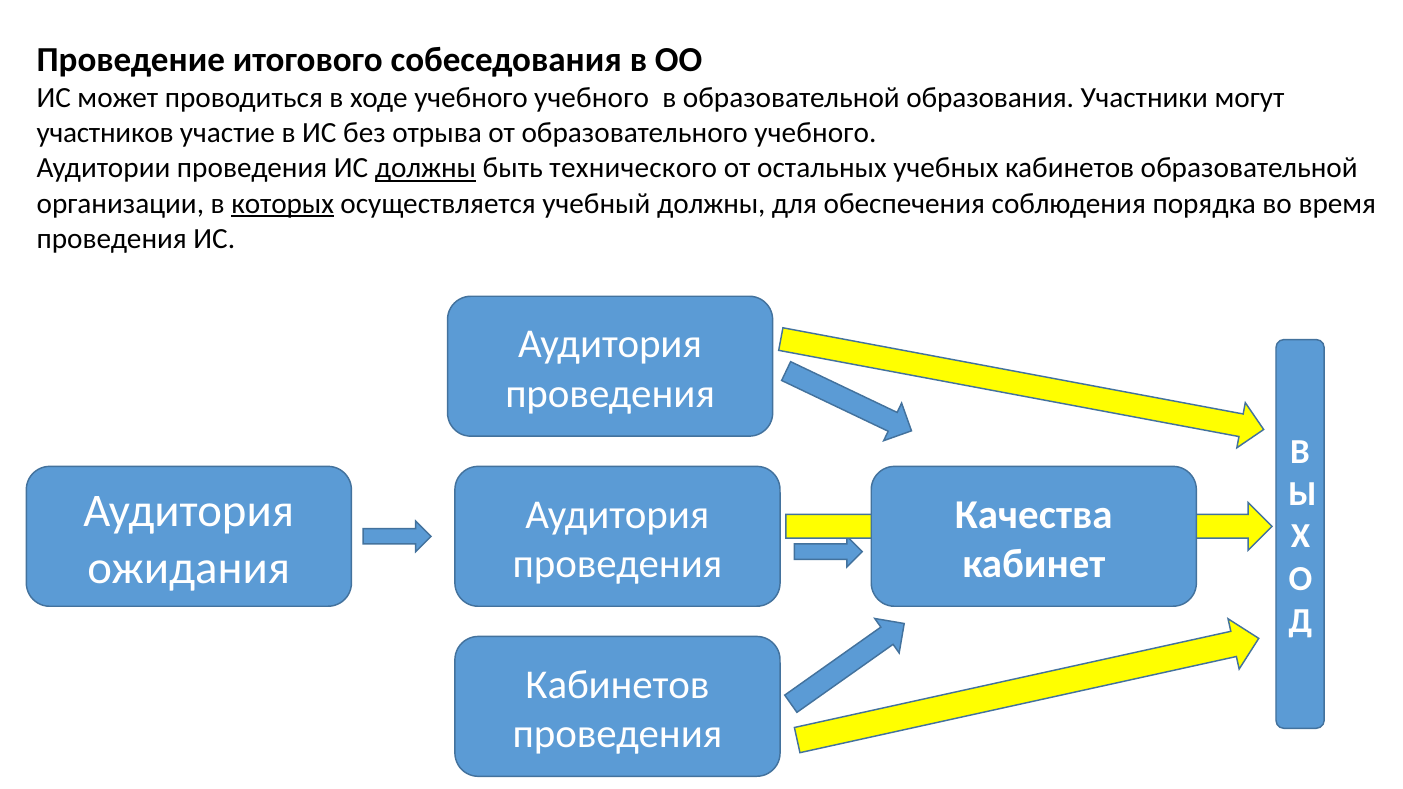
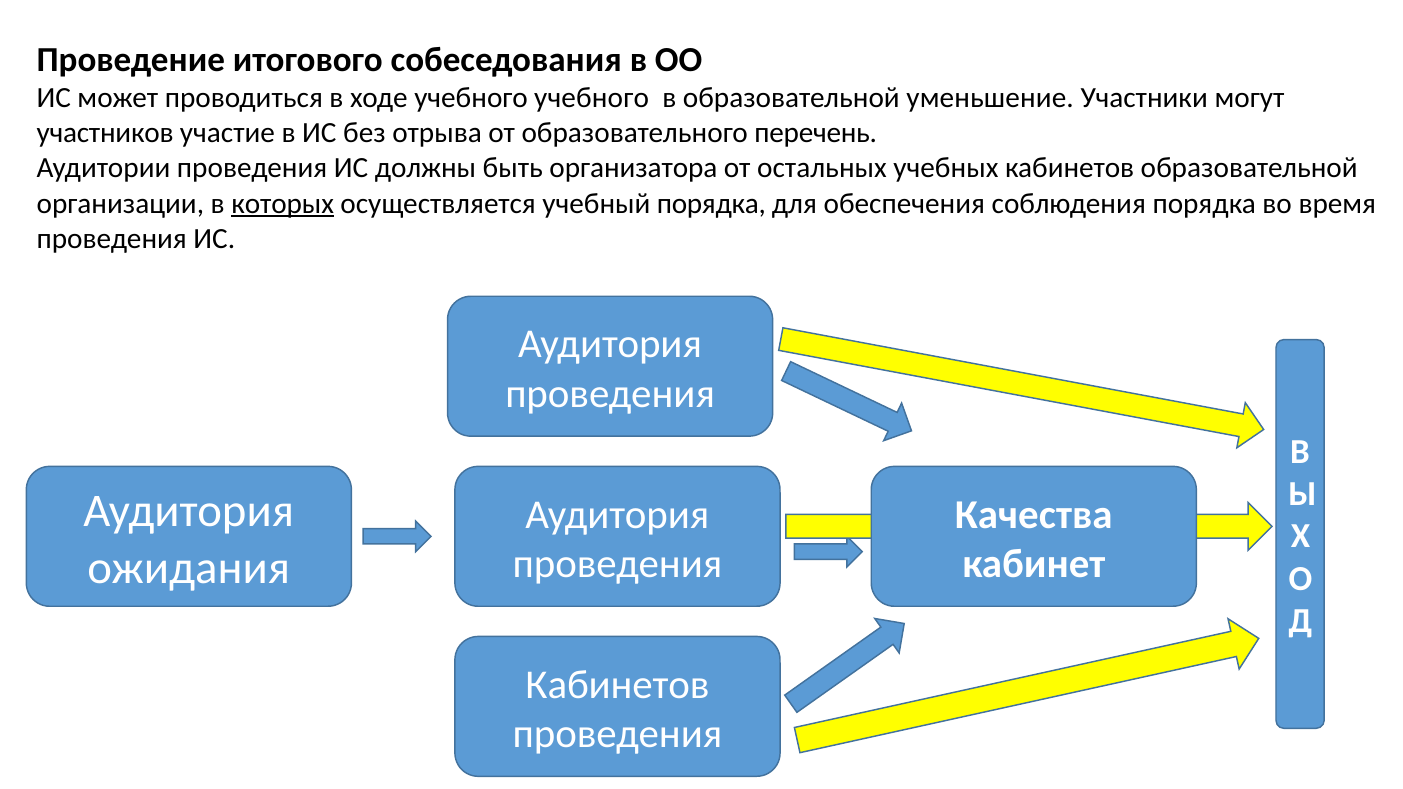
образования: образования -> уменьшение (990, 98)
образовательного учебного: учебного -> перечень (816, 133)
должны underline: present -> none (426, 168)
технического: технического -> организатора (633, 168)
учебный должны: должны -> порядка (711, 203)
